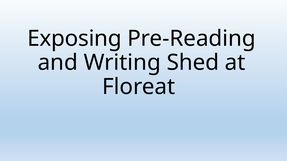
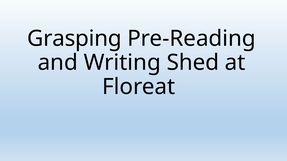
Exposing: Exposing -> Grasping (74, 39)
